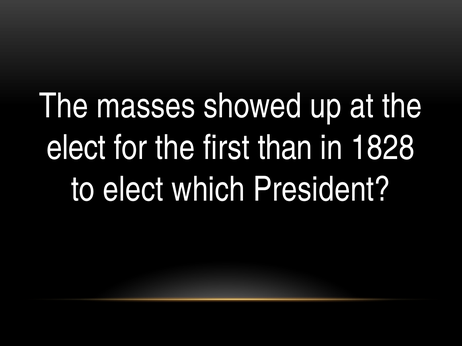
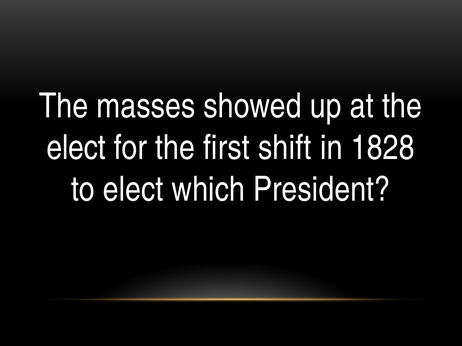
than: than -> shift (285, 148)
